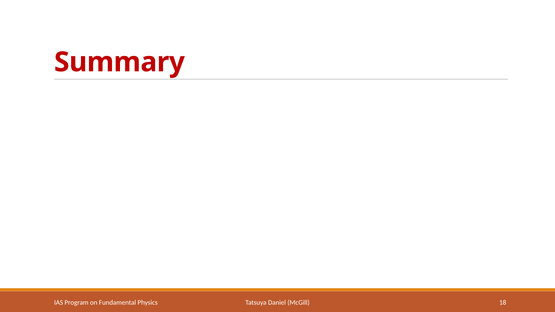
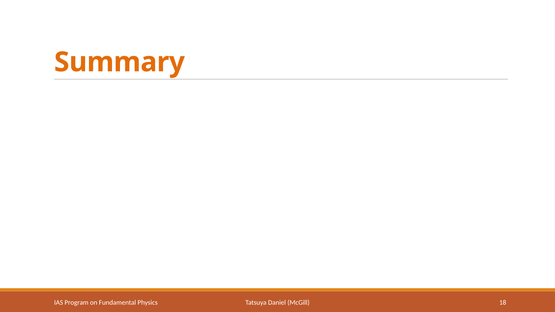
Summary colour: red -> orange (119, 62)
